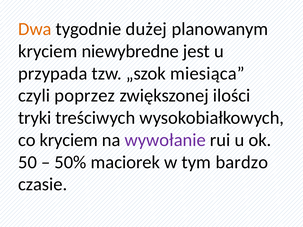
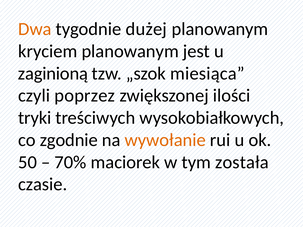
kryciem niewybredne: niewybredne -> planowanym (130, 51)
przypada: przypada -> zaginioną (53, 73)
co kryciem: kryciem -> zgodnie (69, 140)
wywołanie colour: purple -> orange (165, 140)
50%: 50% -> 70% (70, 162)
bardzo: bardzo -> została (242, 162)
